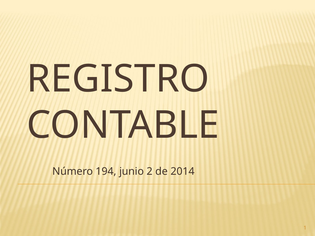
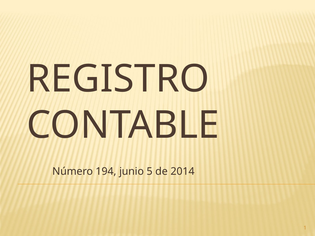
2: 2 -> 5 (150, 172)
